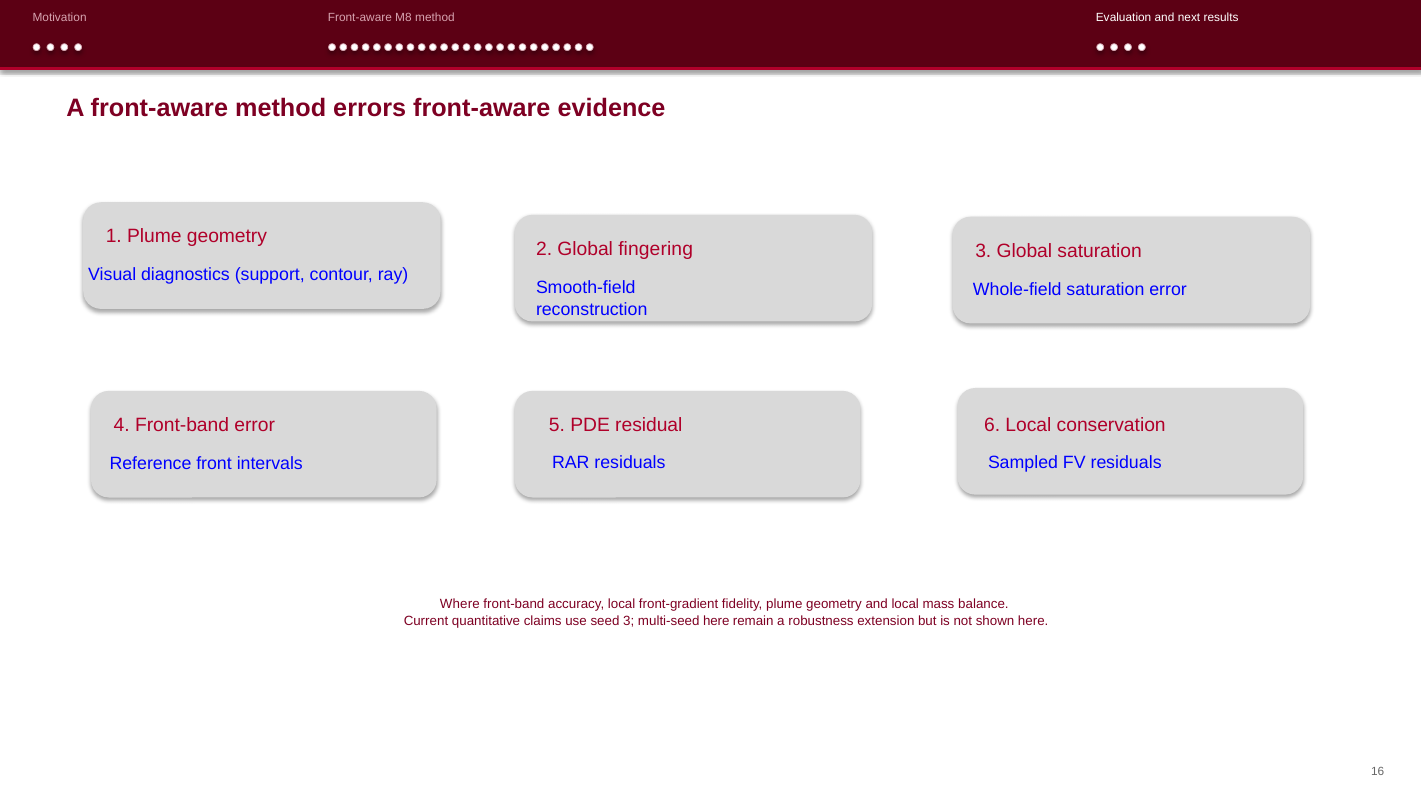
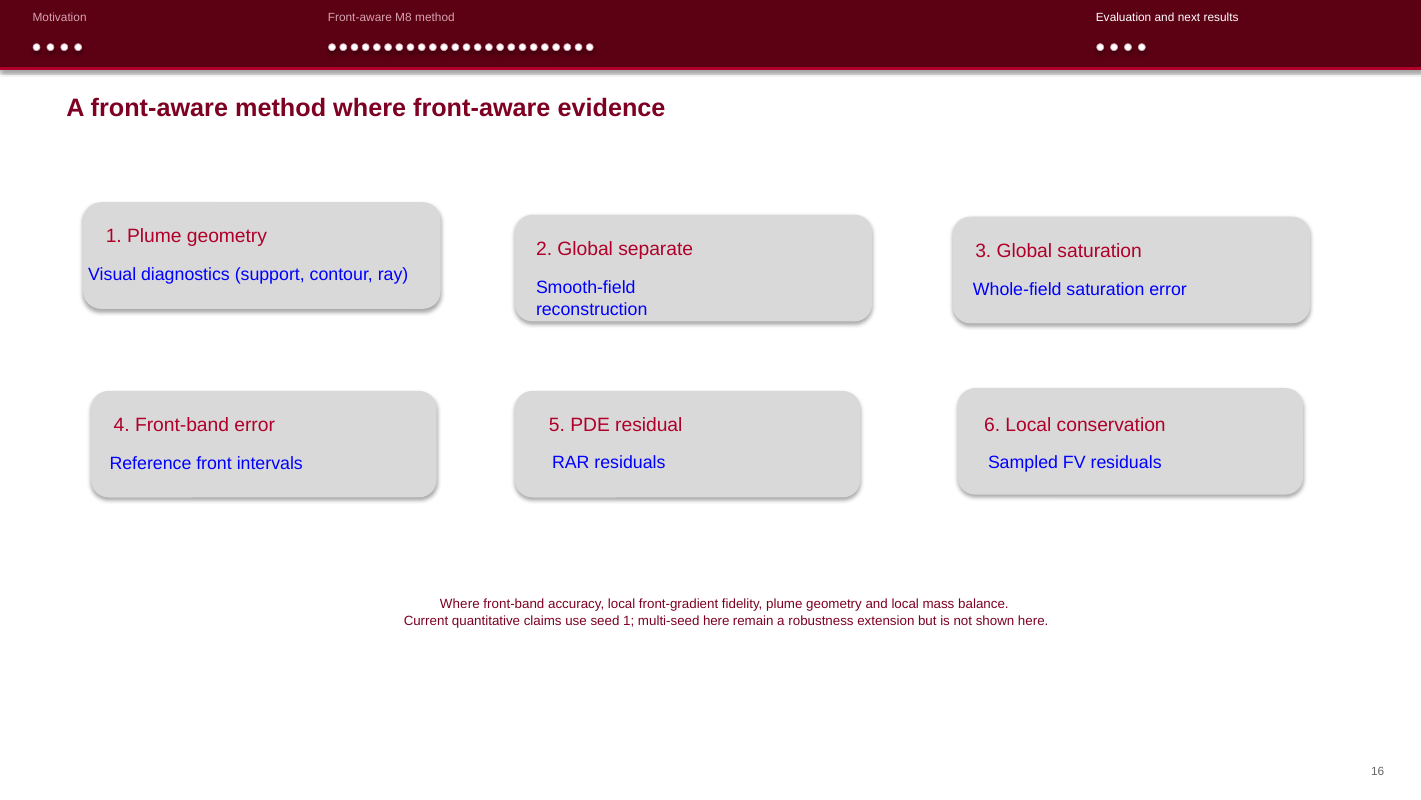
method errors: errors -> where (370, 109)
fingering: fingering -> separate (656, 249)
seed 3: 3 -> 1 (629, 621)
